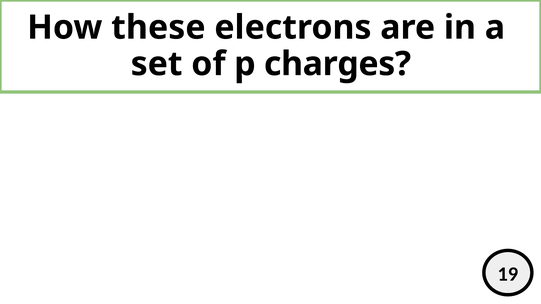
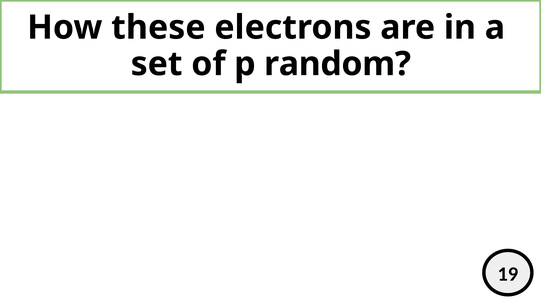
charges: charges -> random (337, 64)
